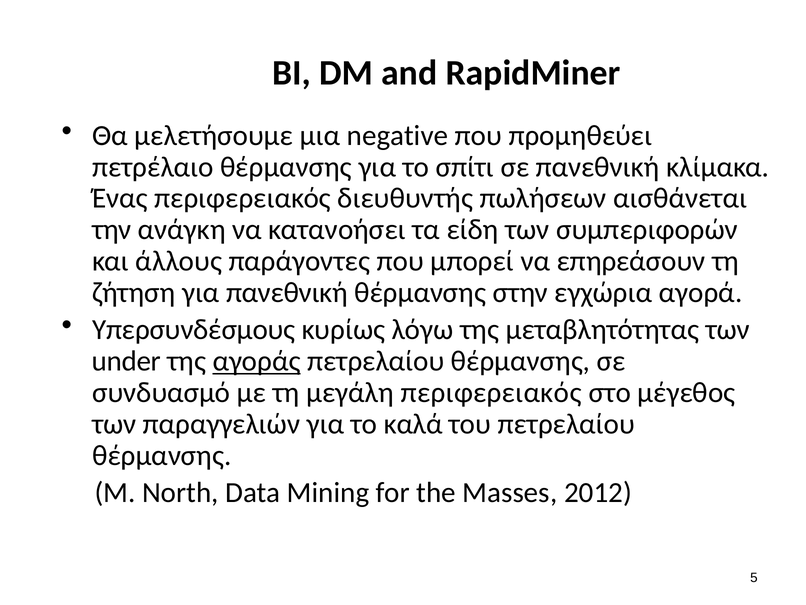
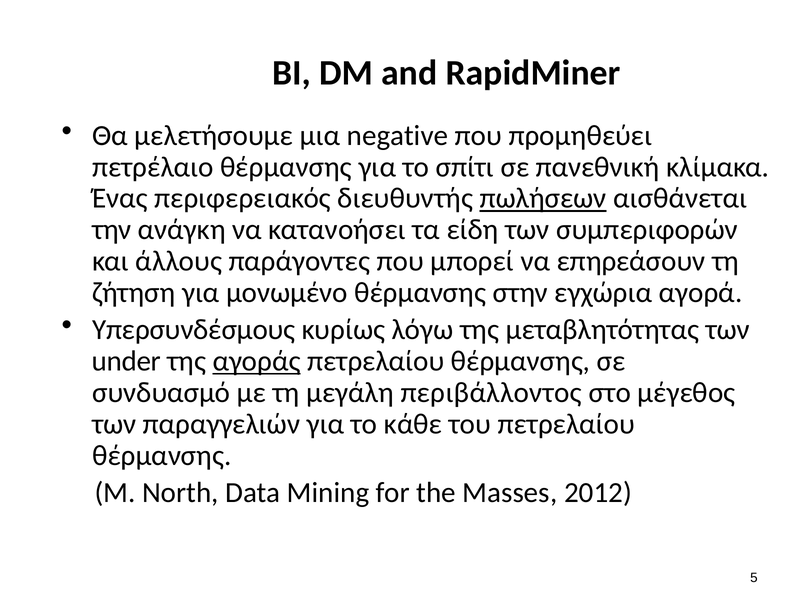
πωλήσεων underline: none -> present (543, 198)
για πανεθνική: πανεθνική -> μονωμένο (287, 292)
μεγάλη περιφερειακός: περιφερειακός -> περιβάλλοντος (491, 392)
καλά: καλά -> κάθε (413, 424)
